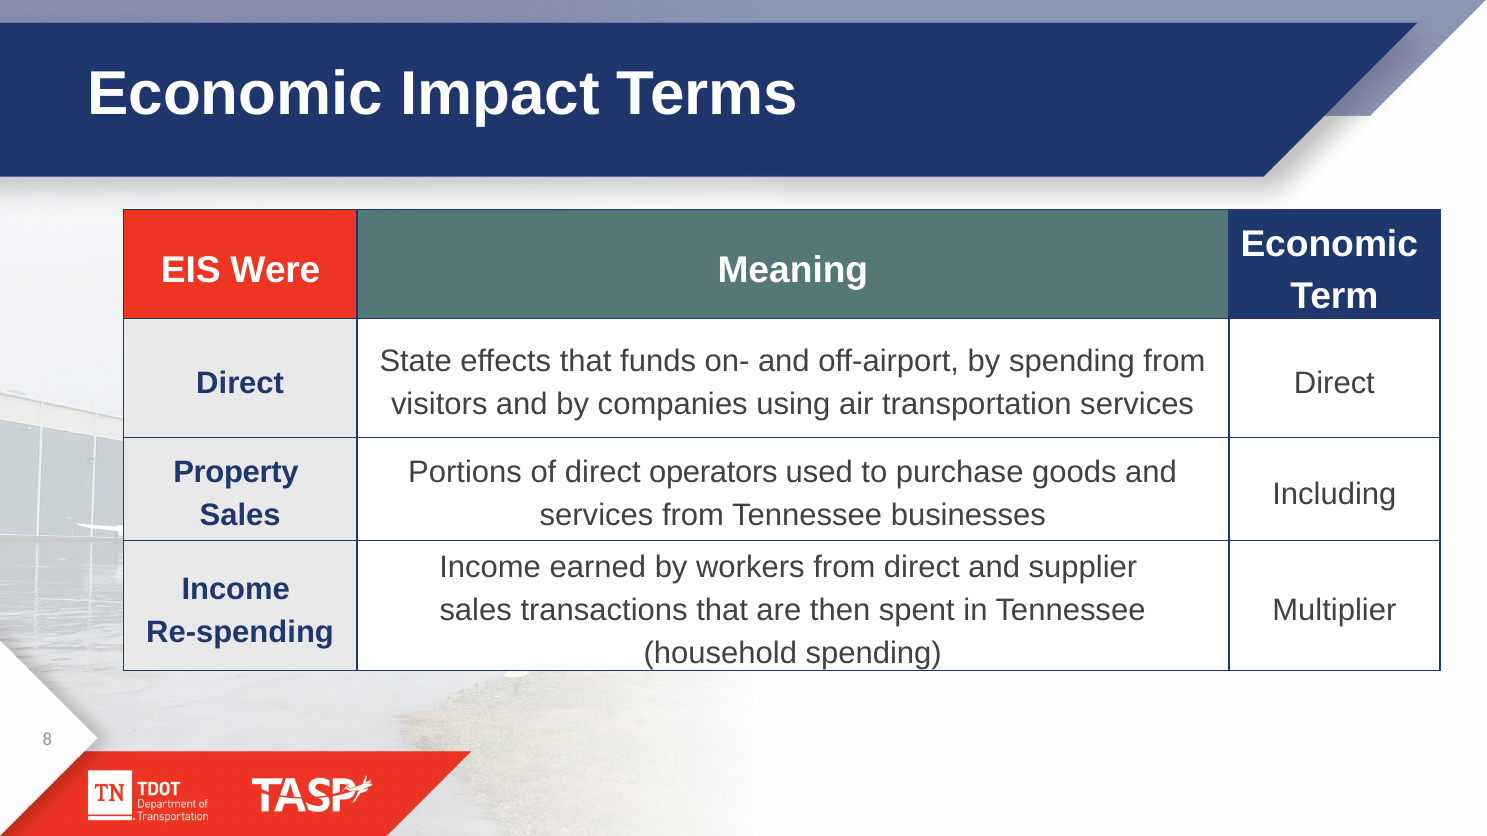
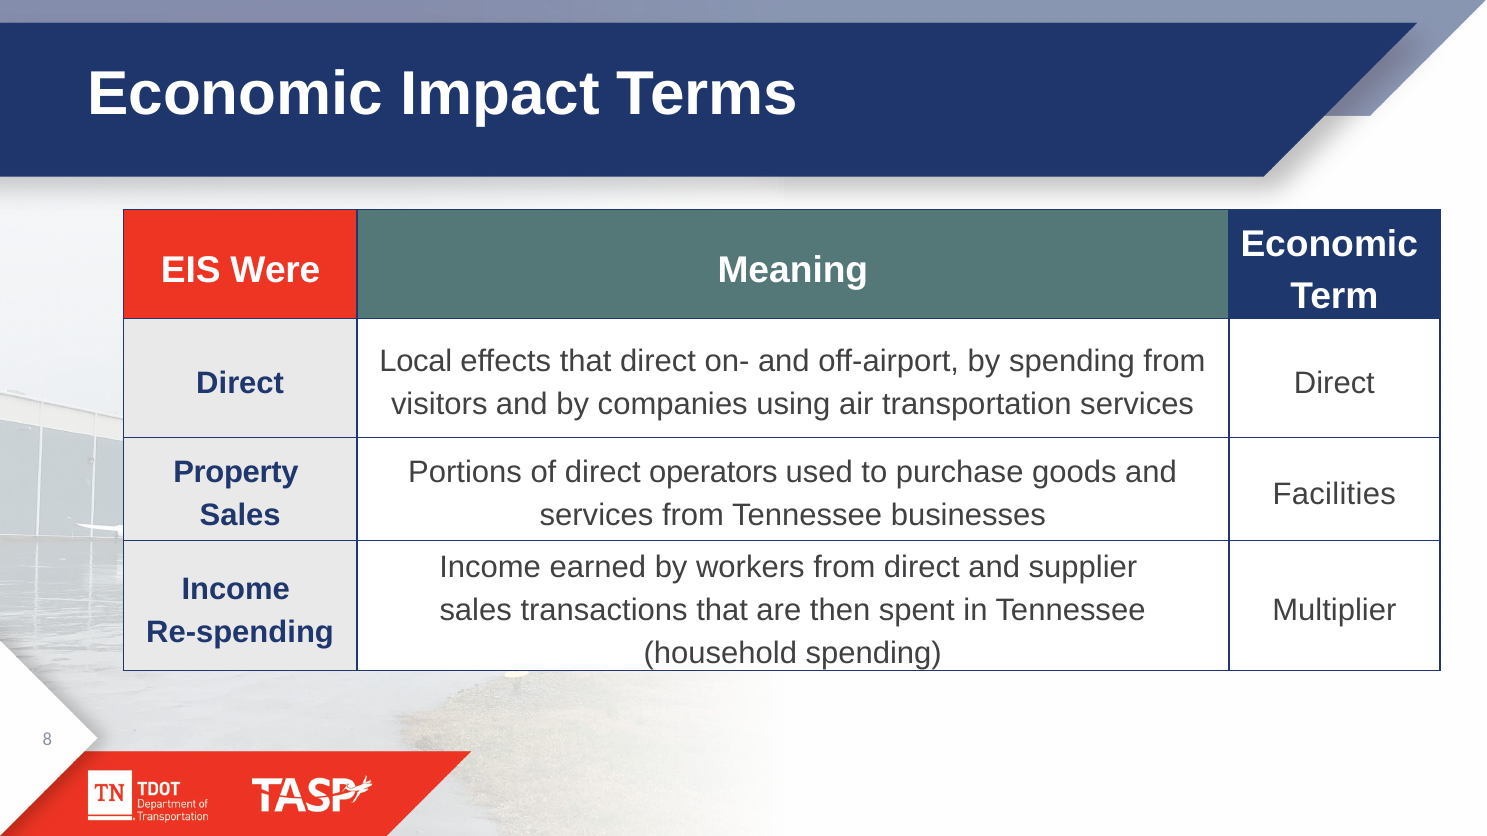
State: State -> Local (416, 362)
that funds: funds -> direct (658, 362)
Including: Including -> Facilities (1334, 494)
